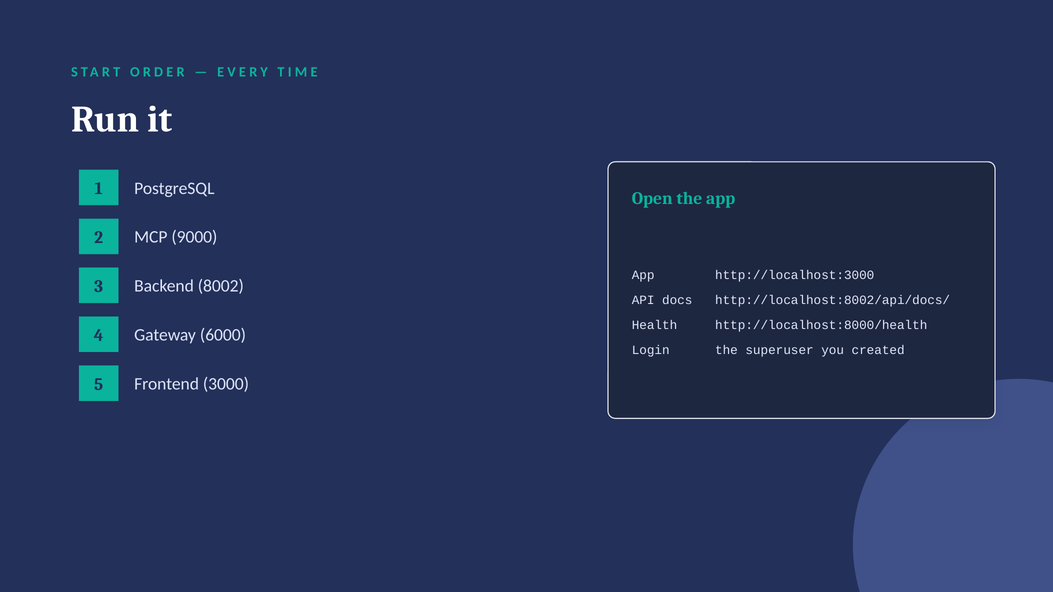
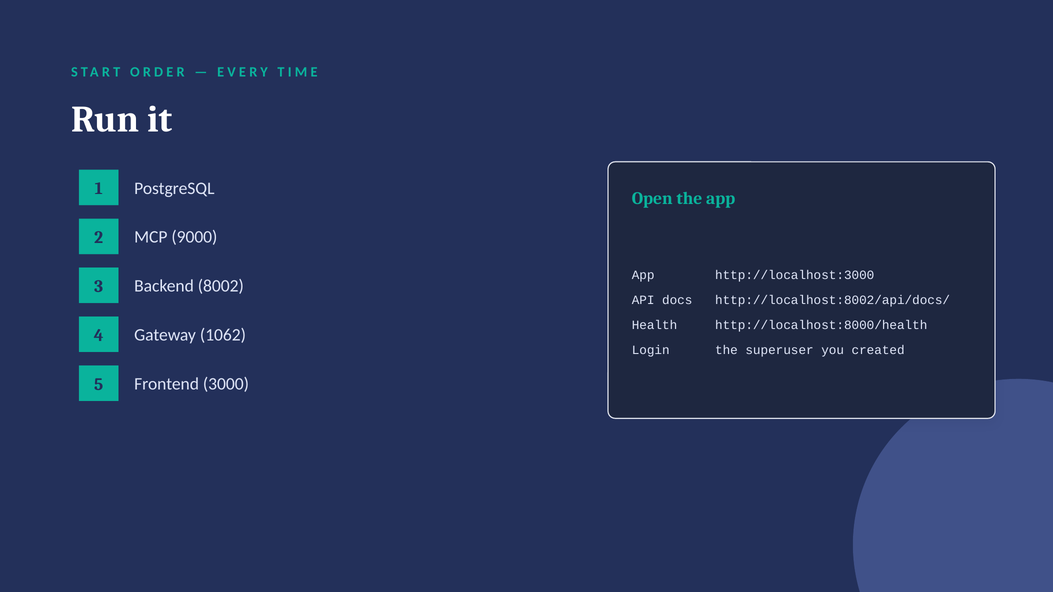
6000: 6000 -> 1062 (223, 335)
